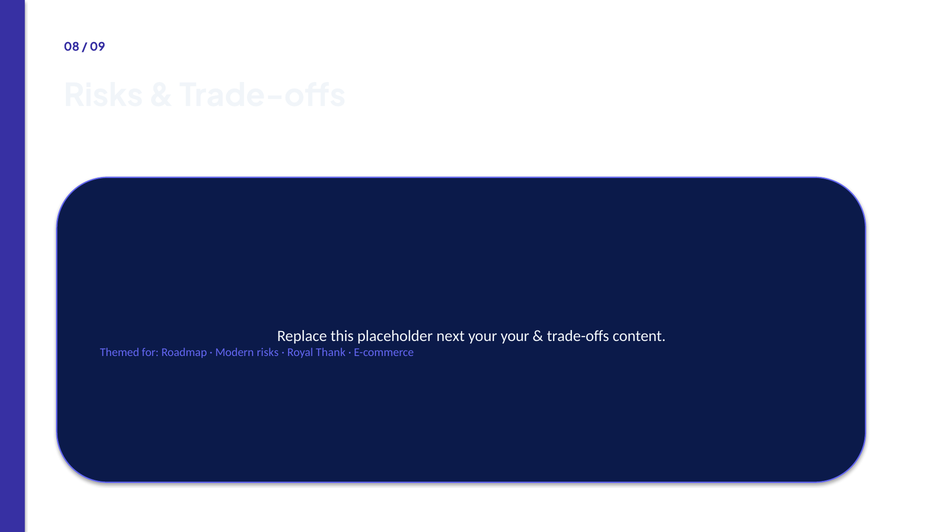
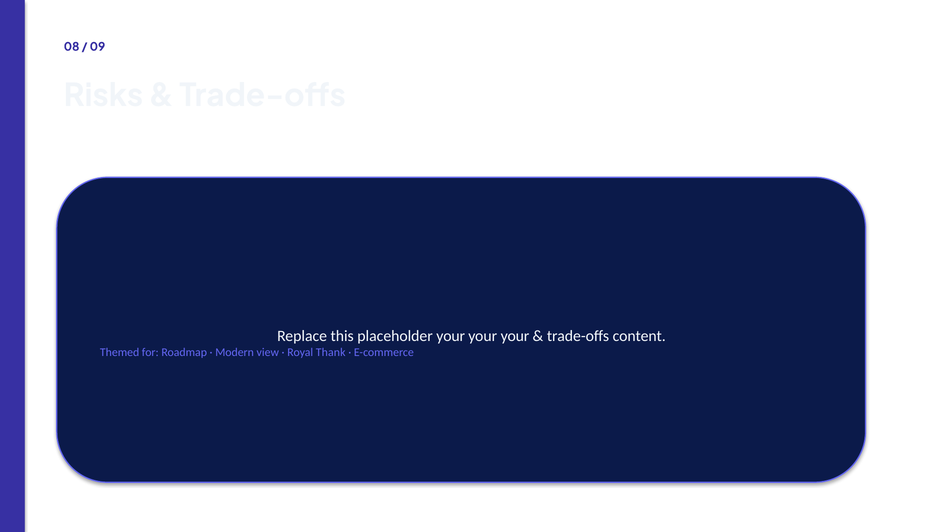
placeholder next: next -> your (451, 336)
Modern risks: risks -> view (268, 353)
